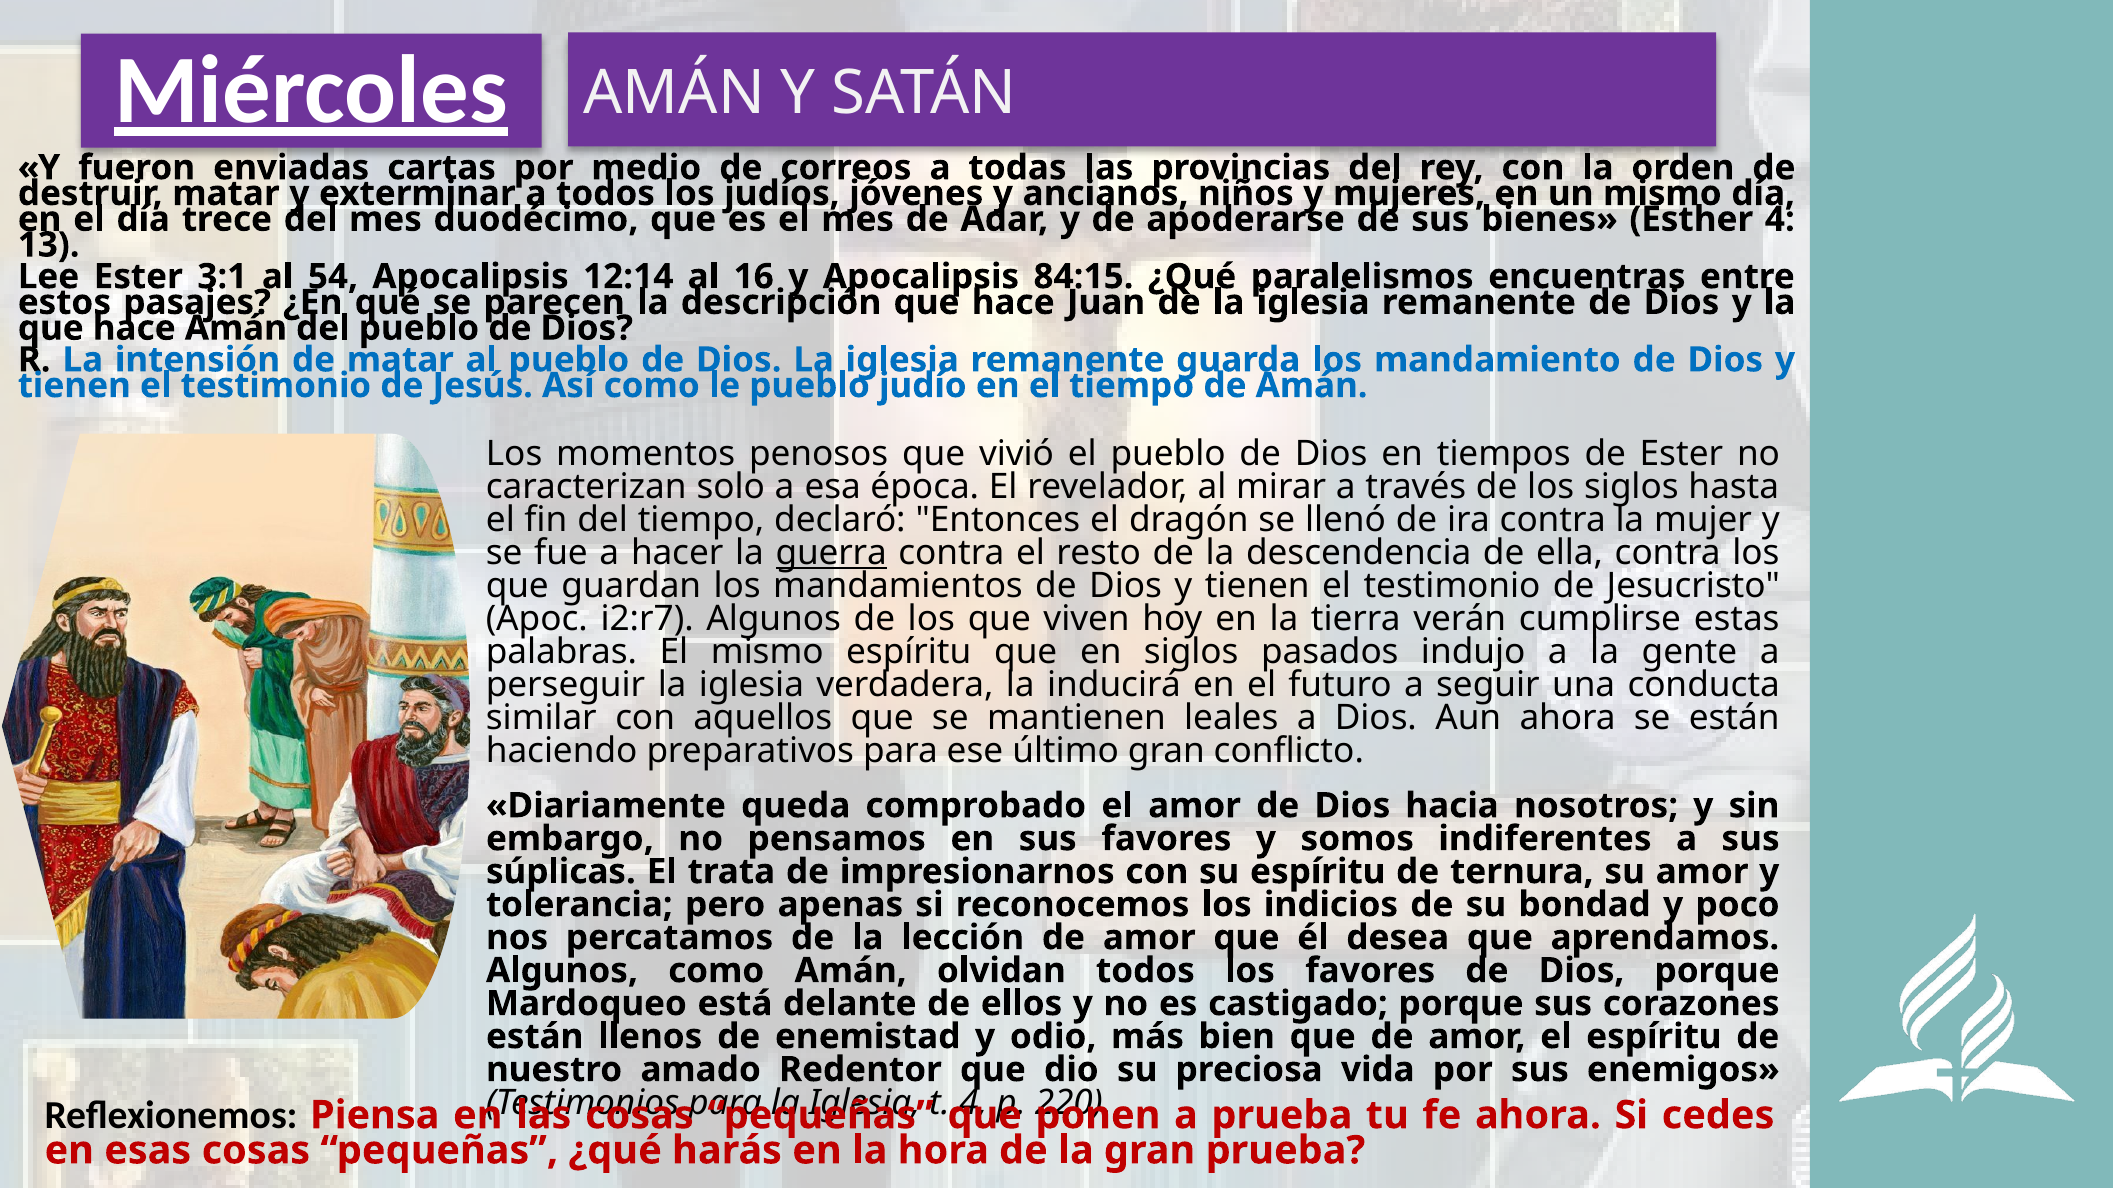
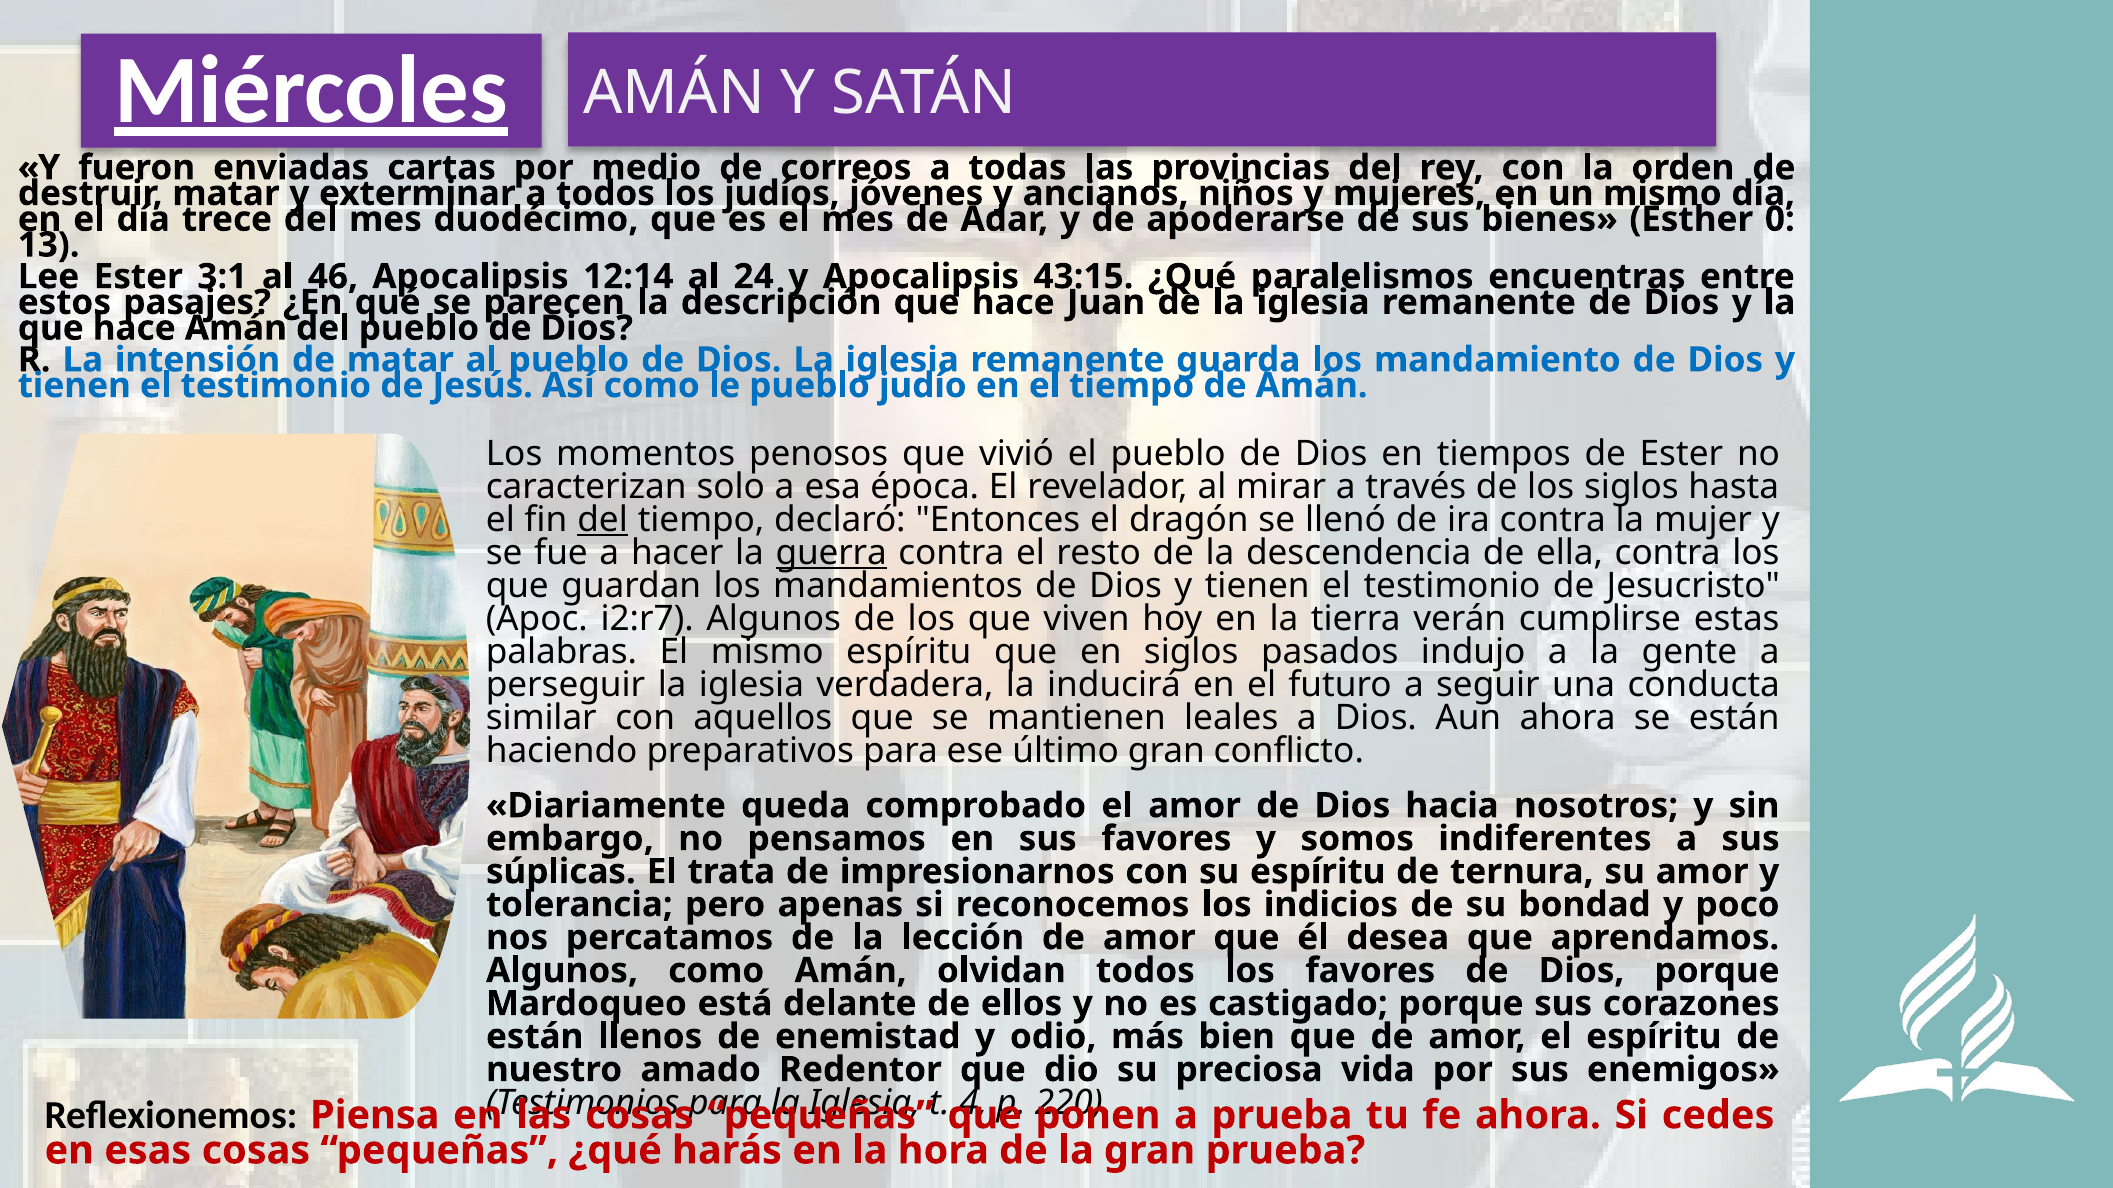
Esther 4: 4 -> 0 (1780, 219)
54: 54 -> 46 (333, 277)
16: 16 -> 24 (754, 277)
84:15: 84:15 -> 43:15 (1083, 277)
del underline: none -> present (603, 520)
